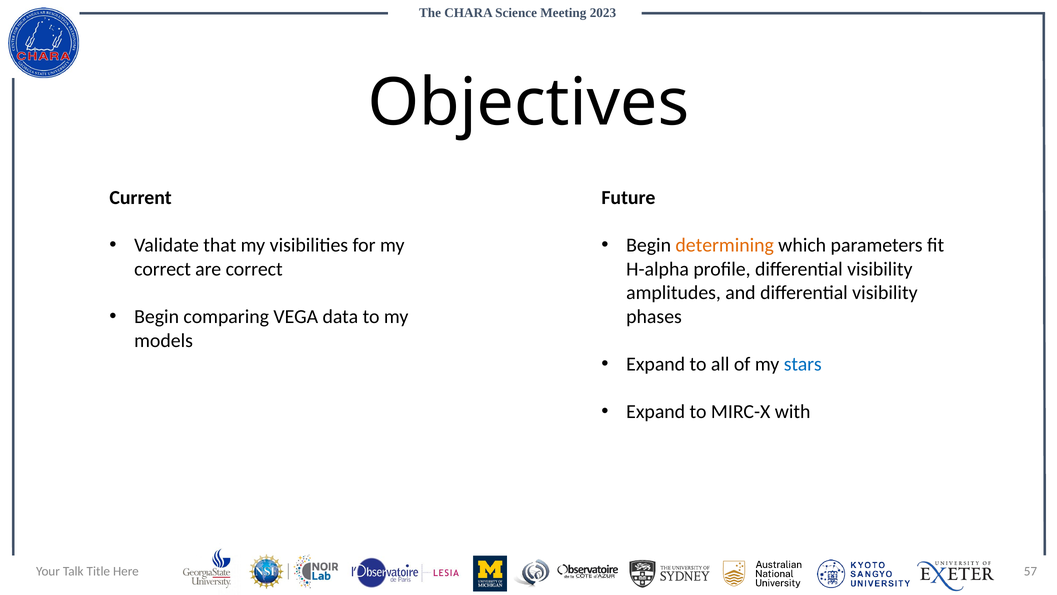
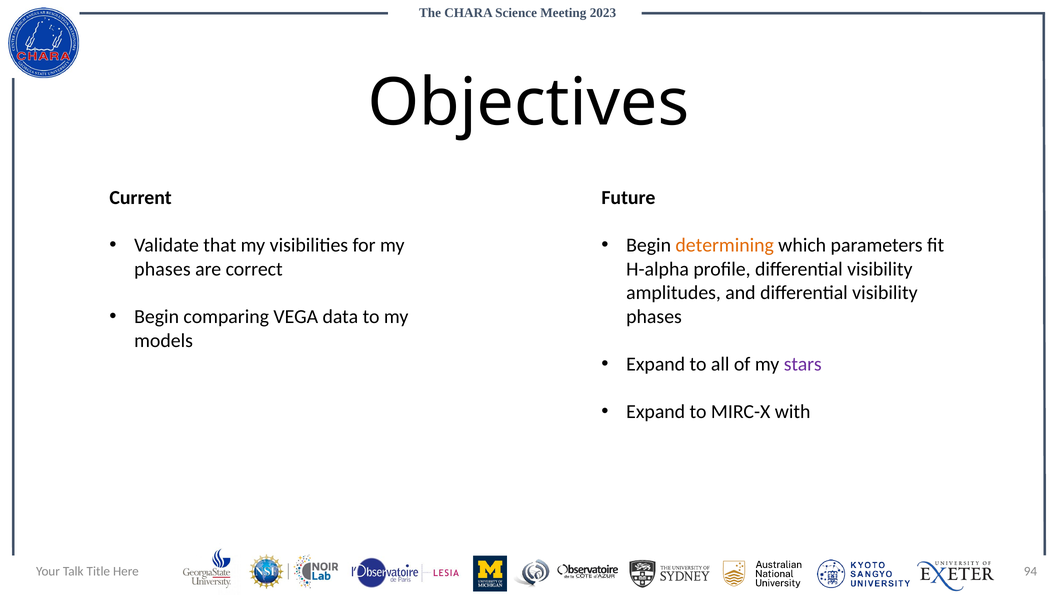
correct: correct -> phases (162, 269)
stars colour: blue -> purple (803, 364)
57: 57 -> 94 (1030, 571)
